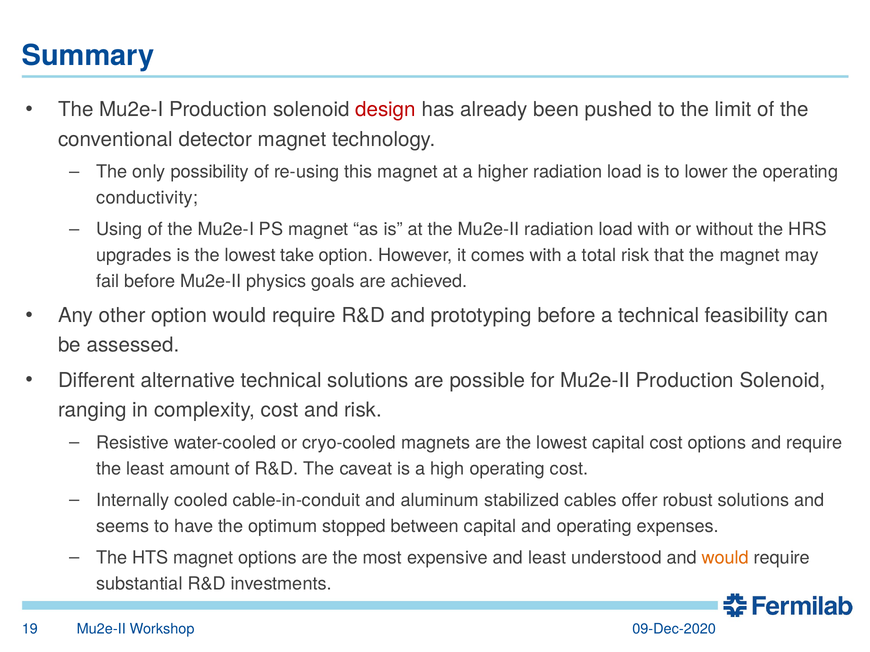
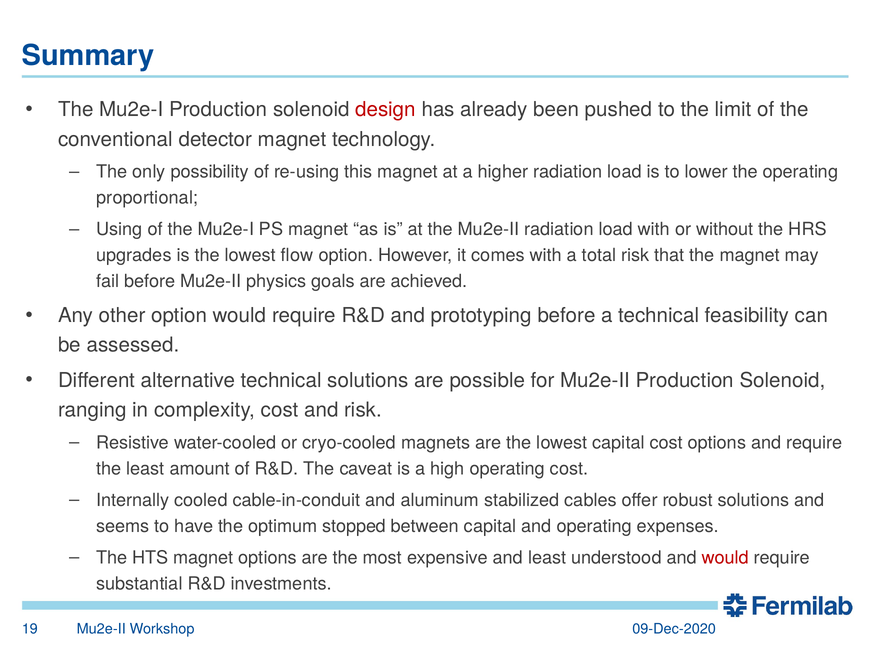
conductivity: conductivity -> proportional (147, 198)
take: take -> flow (297, 256)
would colour: orange -> red (725, 558)
